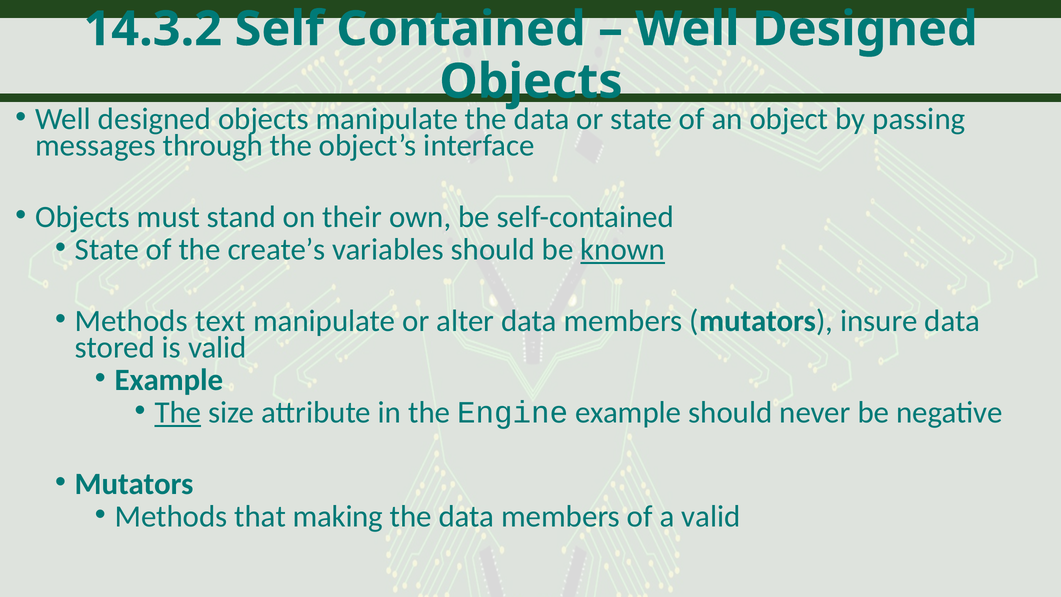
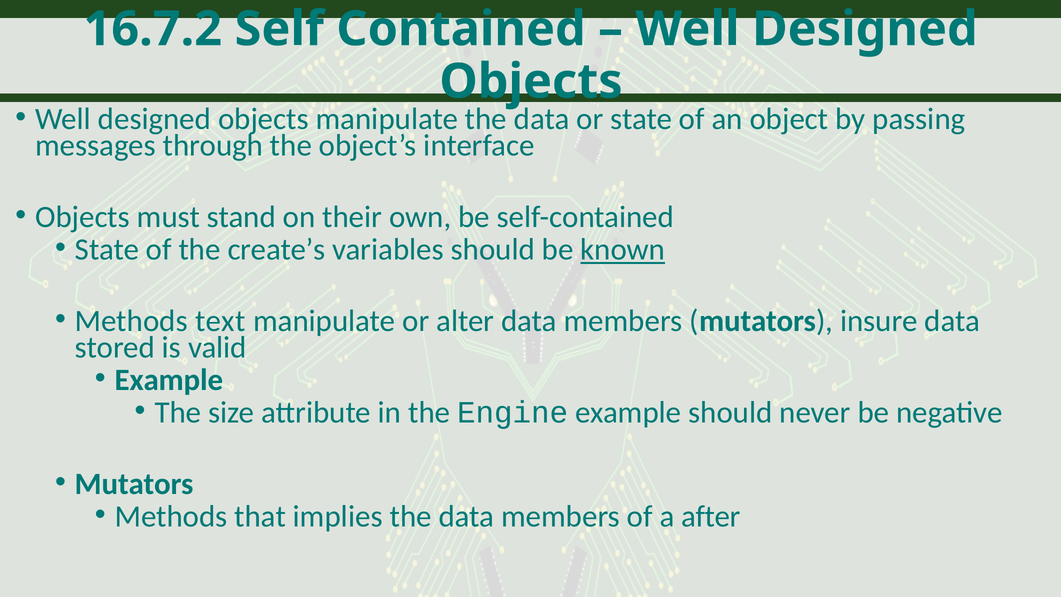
14.3.2: 14.3.2 -> 16.7.2 (153, 29)
The underline: present -> none (178, 412)
making: making -> implies (338, 516)
a valid: valid -> after (711, 516)
